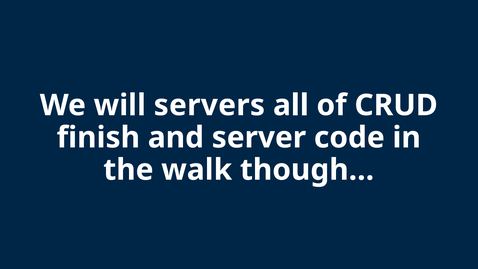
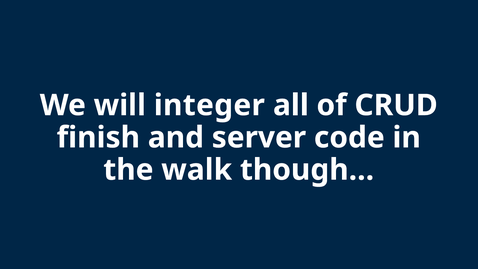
servers: servers -> integer (209, 105)
